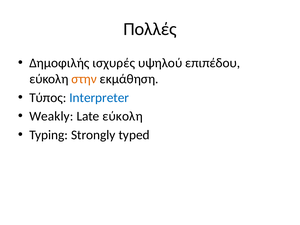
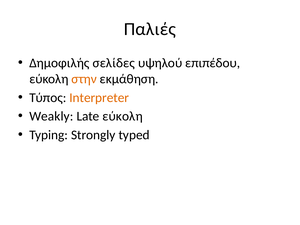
Πολλές: Πολλές -> Παλιές (150, 29)
ισχυρές: ισχυρές -> σελίδες (114, 63)
Interpreter colour: blue -> orange (99, 98)
